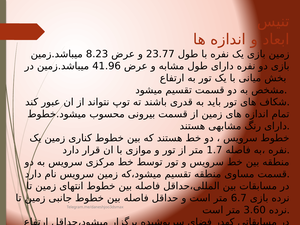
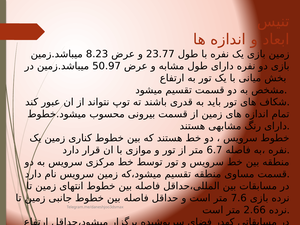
41.96: 41.96 -> 50.97 (107, 66)
1.7: 1.7 -> 6.7 (214, 150)
6.7: 6.7 -> 7.6 (239, 198)
3.60: 3.60 -> 2.66 (255, 210)
